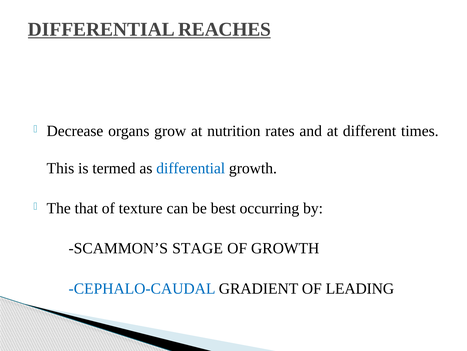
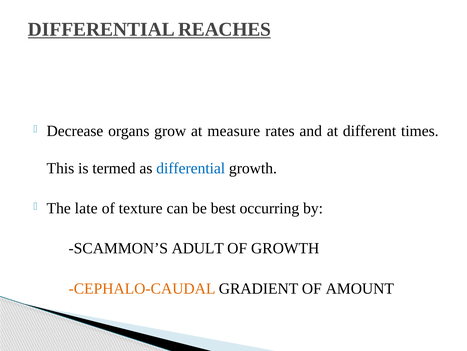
nutrition: nutrition -> measure (234, 131)
that: that -> late (86, 208)
STAGE: STAGE -> ADULT (198, 248)
CEPHALO-CAUDAL colour: blue -> orange (142, 288)
LEADING: LEADING -> AMOUNT (360, 288)
